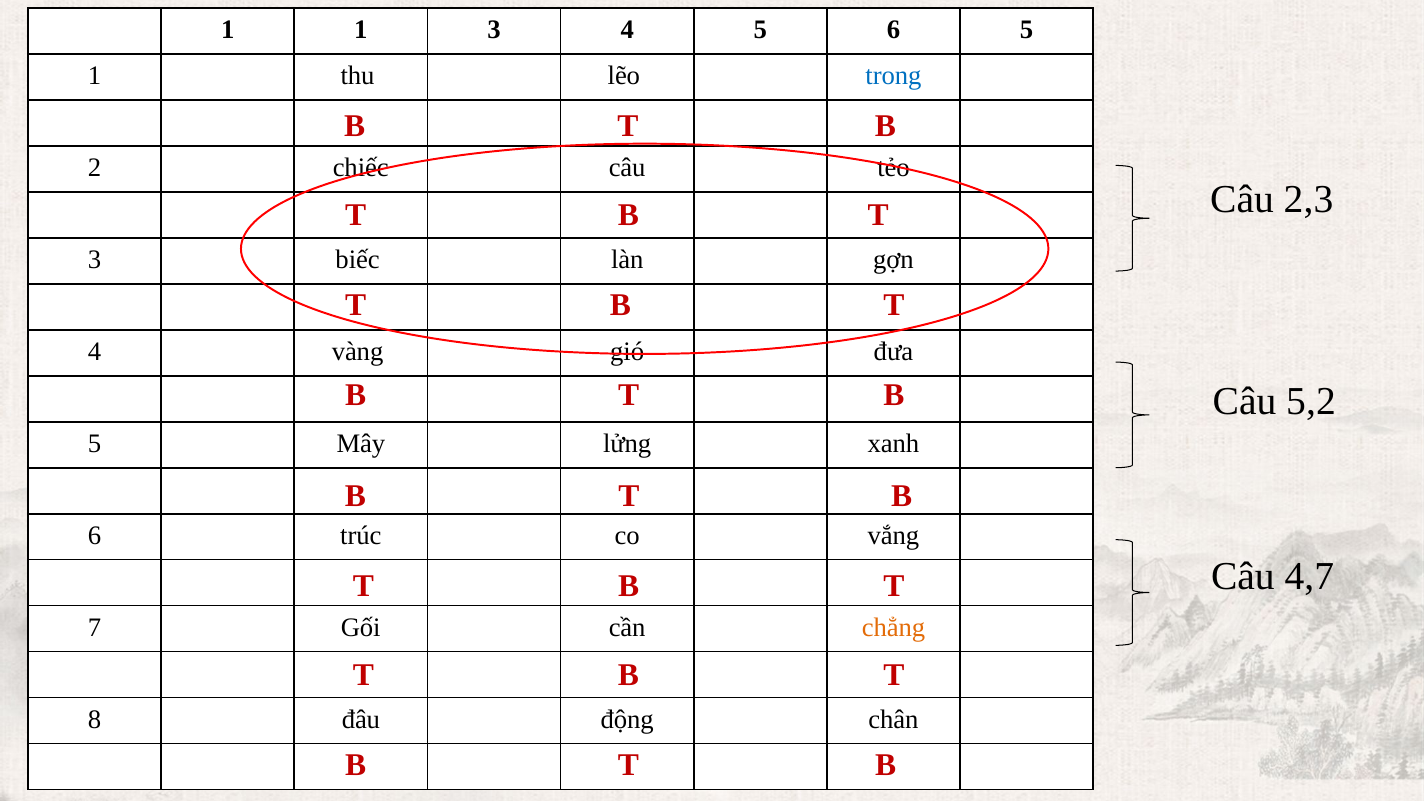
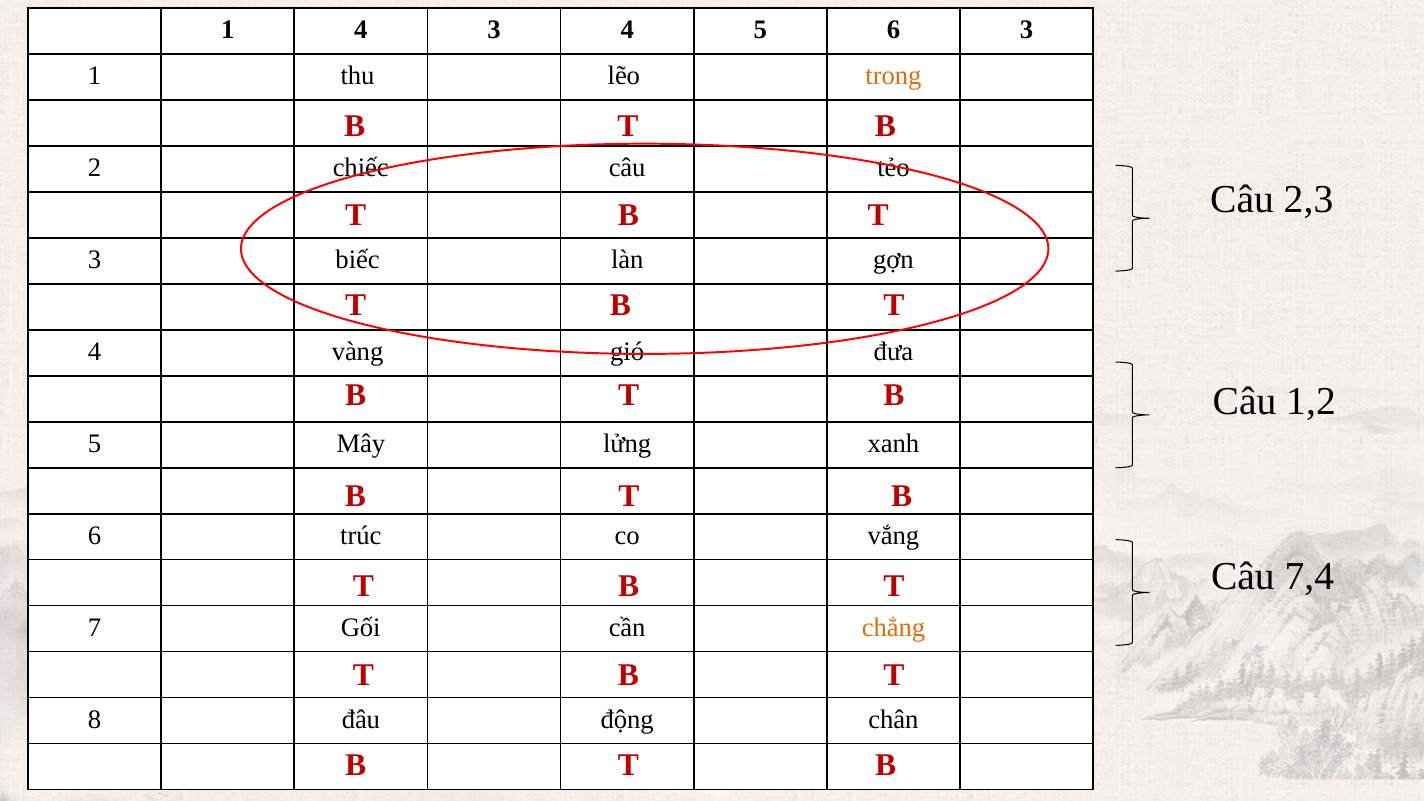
1 1: 1 -> 4 (361, 30)
6 5: 5 -> 3 (1027, 30)
trong colour: blue -> orange (894, 76)
5,2: 5,2 -> 1,2 (1311, 401)
4,7: 4,7 -> 7,4 (1309, 577)
